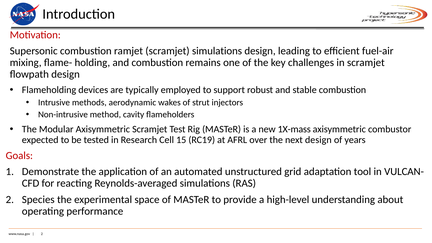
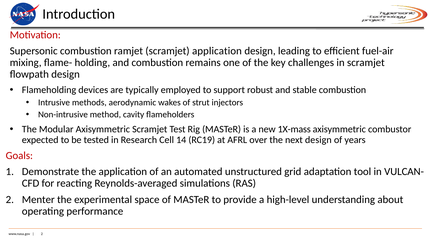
scramjet simulations: simulations -> application (217, 51)
15: 15 -> 14 (181, 140)
Species: Species -> Menter (38, 199)
